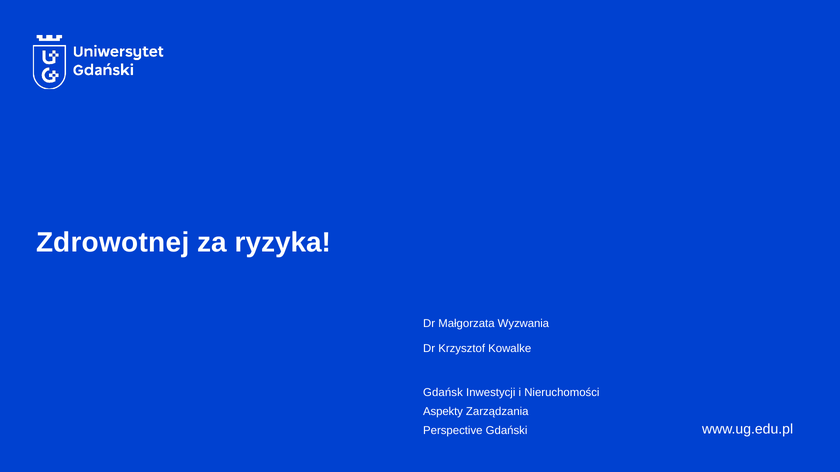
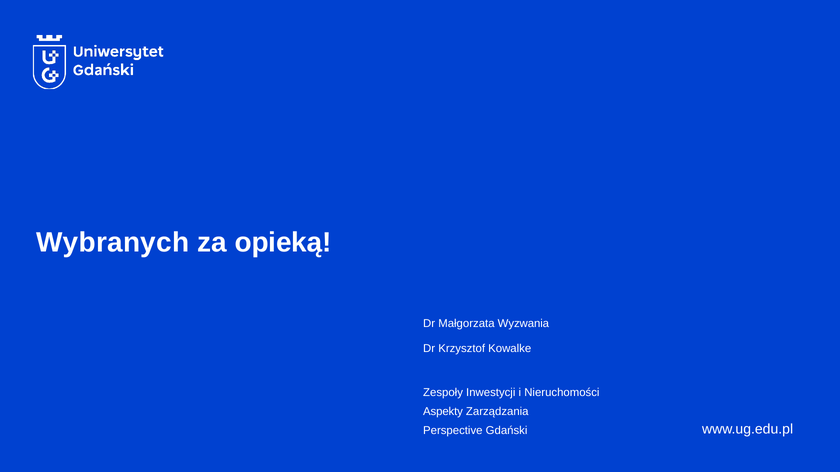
Zdrowotnej: Zdrowotnej -> Wybranych (113, 243)
ryzyka: ryzyka -> opieką (283, 243)
Gdańsk: Gdańsk -> Zespoły (443, 393)
